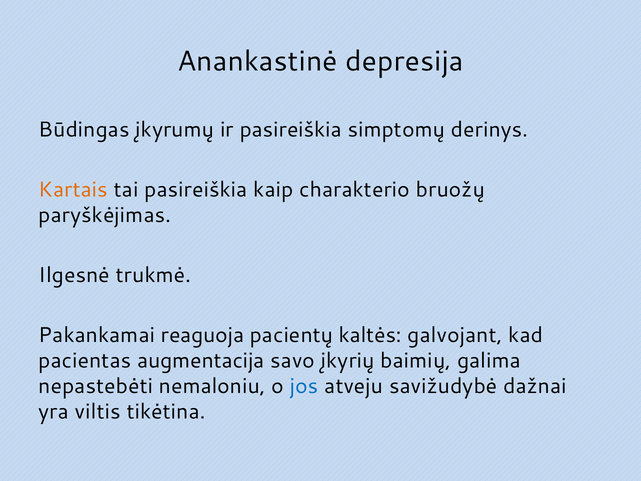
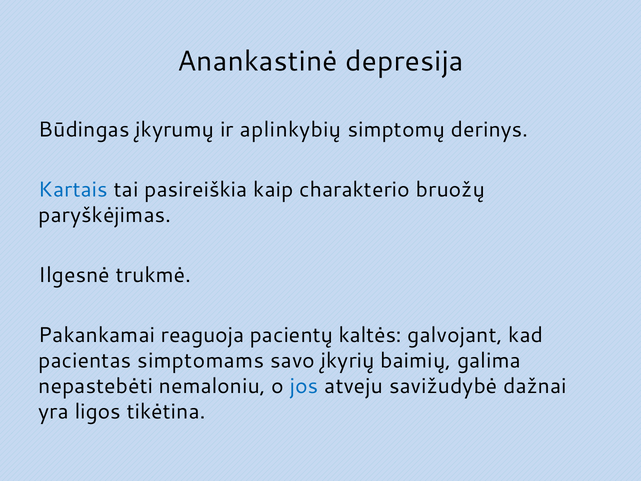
ir pasireiškia: pasireiškia -> aplinkybių (291, 130)
Kartais colour: orange -> blue (73, 190)
augmentacija: augmentacija -> simptomams (201, 360)
viltis: viltis -> ligos (98, 412)
